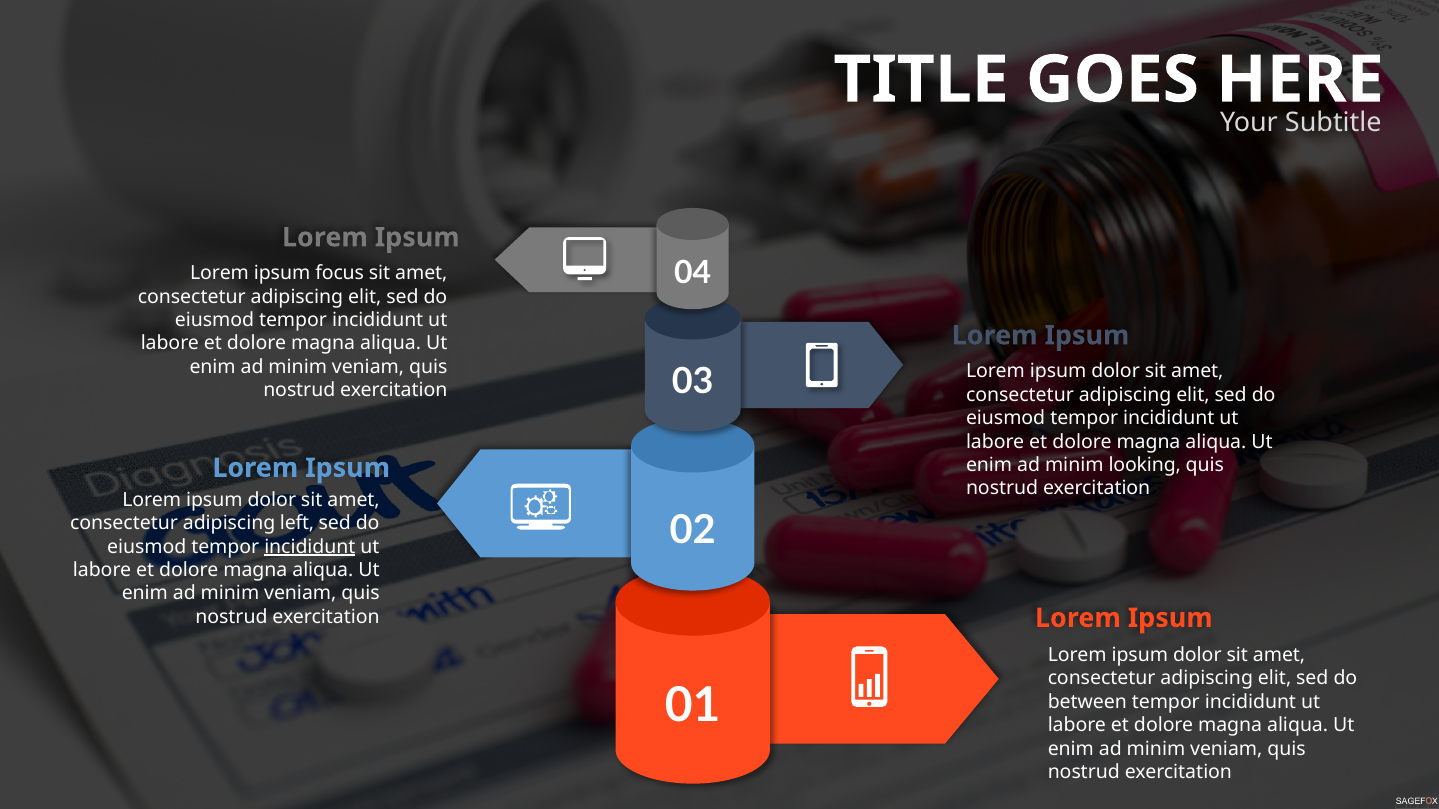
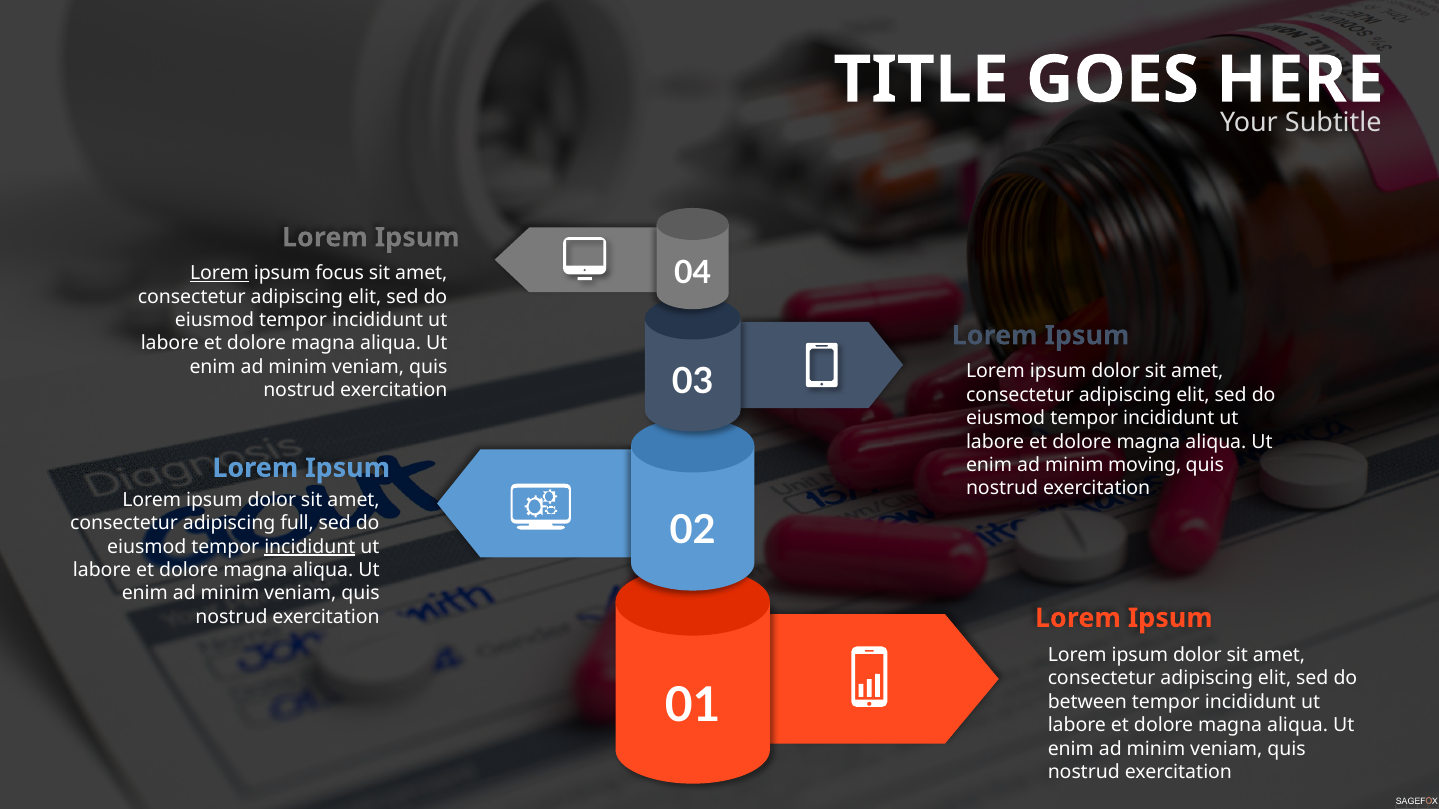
Lorem underline: none -> present (219, 273)
looking: looking -> moving (1145, 465)
left: left -> full (297, 523)
